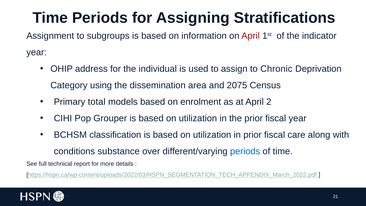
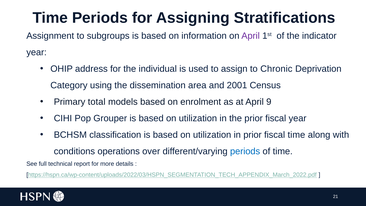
April colour: red -> purple (251, 36)
2075: 2075 -> 2001 (237, 85)
2: 2 -> 9 (269, 102)
fiscal care: care -> time (296, 135)
substance: substance -> operations (119, 151)
